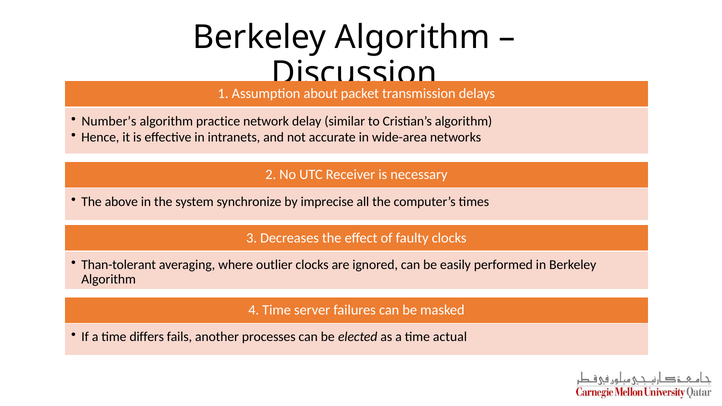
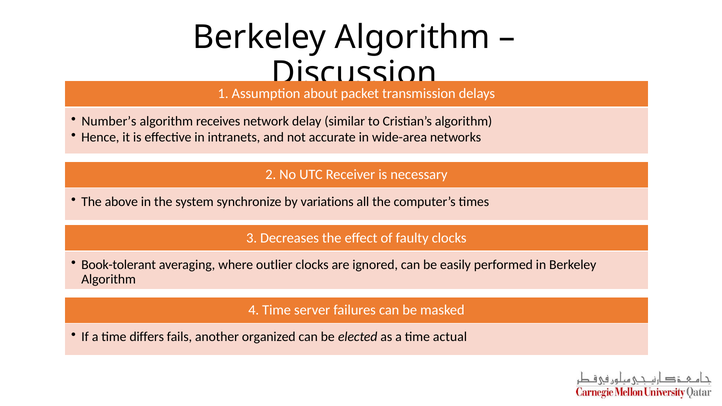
practice: practice -> receives (218, 121)
imprecise: imprecise -> variations (327, 202)
Than-tolerant: Than-tolerant -> Book-tolerant (119, 265)
processes: processes -> organized (269, 337)
